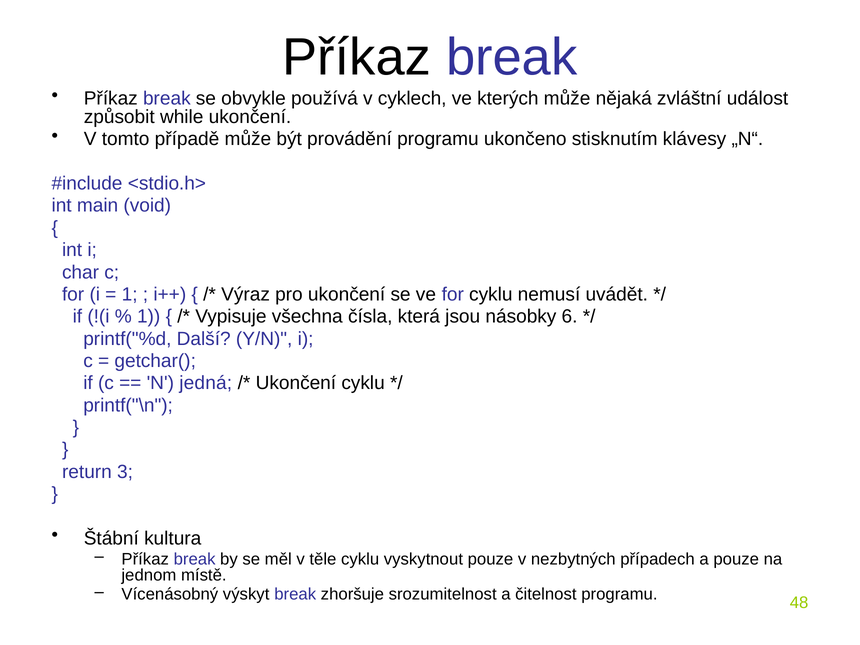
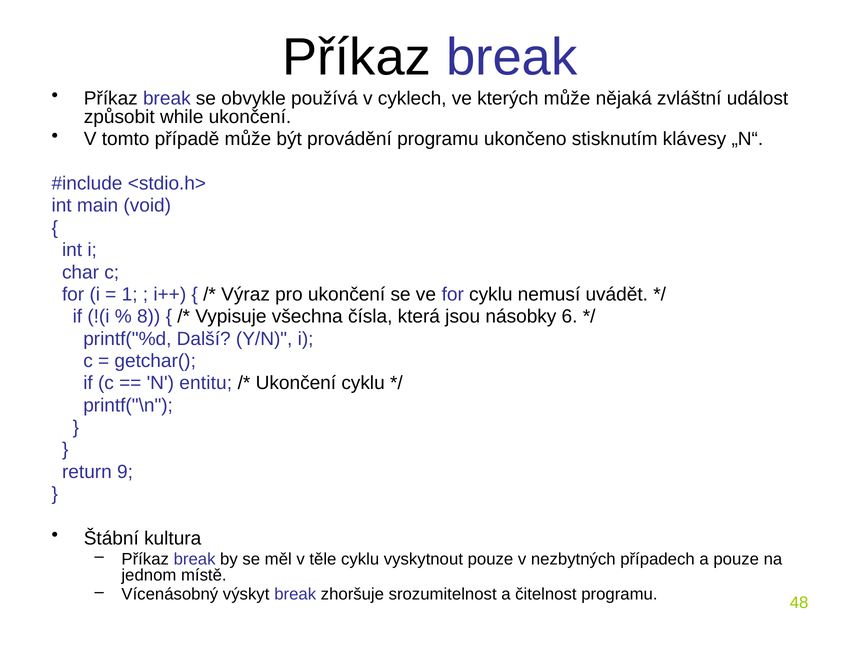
1: 1 -> 8 (149, 317)
jedná: jedná -> entitu (206, 383)
3: 3 -> 9 (125, 472)
